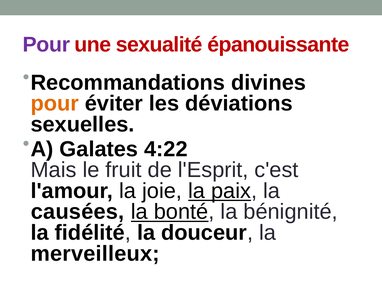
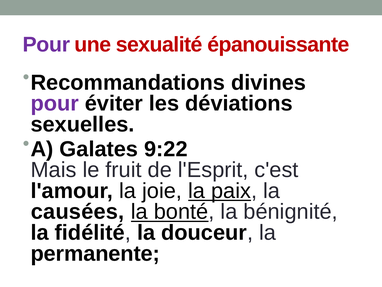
pour colour: orange -> purple (55, 103)
4:22: 4:22 -> 9:22 (166, 149)
merveilleux: merveilleux -> permanente (95, 253)
